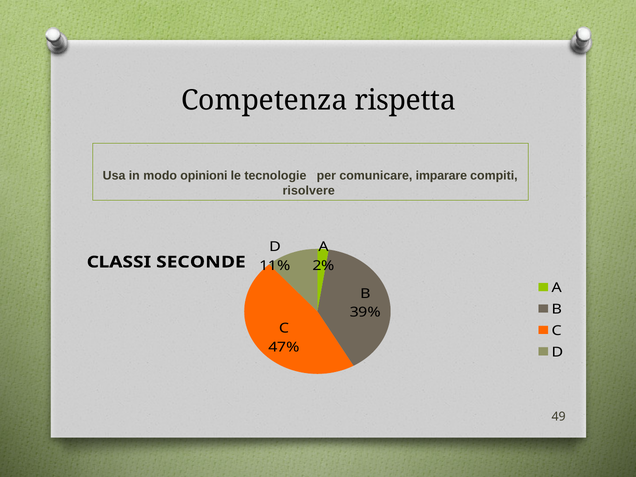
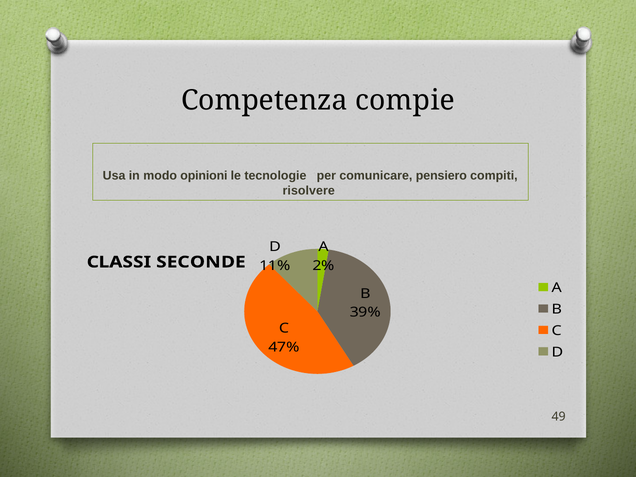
rispetta: rispetta -> compie (405, 101)
imparare: imparare -> pensiero (441, 176)
